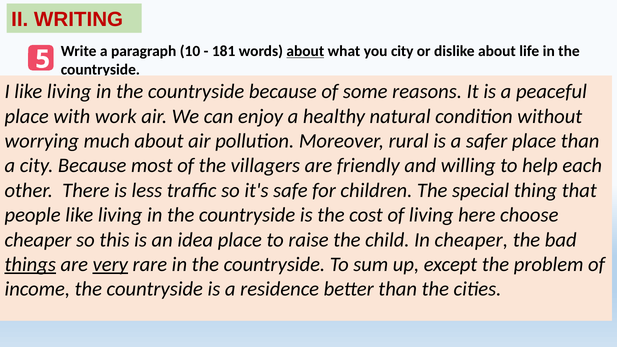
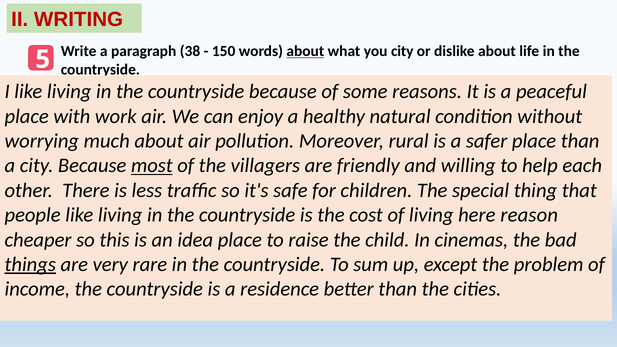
10: 10 -> 38 (190, 51)
181: 181 -> 150 (224, 51)
most underline: none -> present (152, 166)
choose: choose -> reason (529, 215)
In cheaper: cheaper -> cinemas (471, 240)
very underline: present -> none (110, 264)
